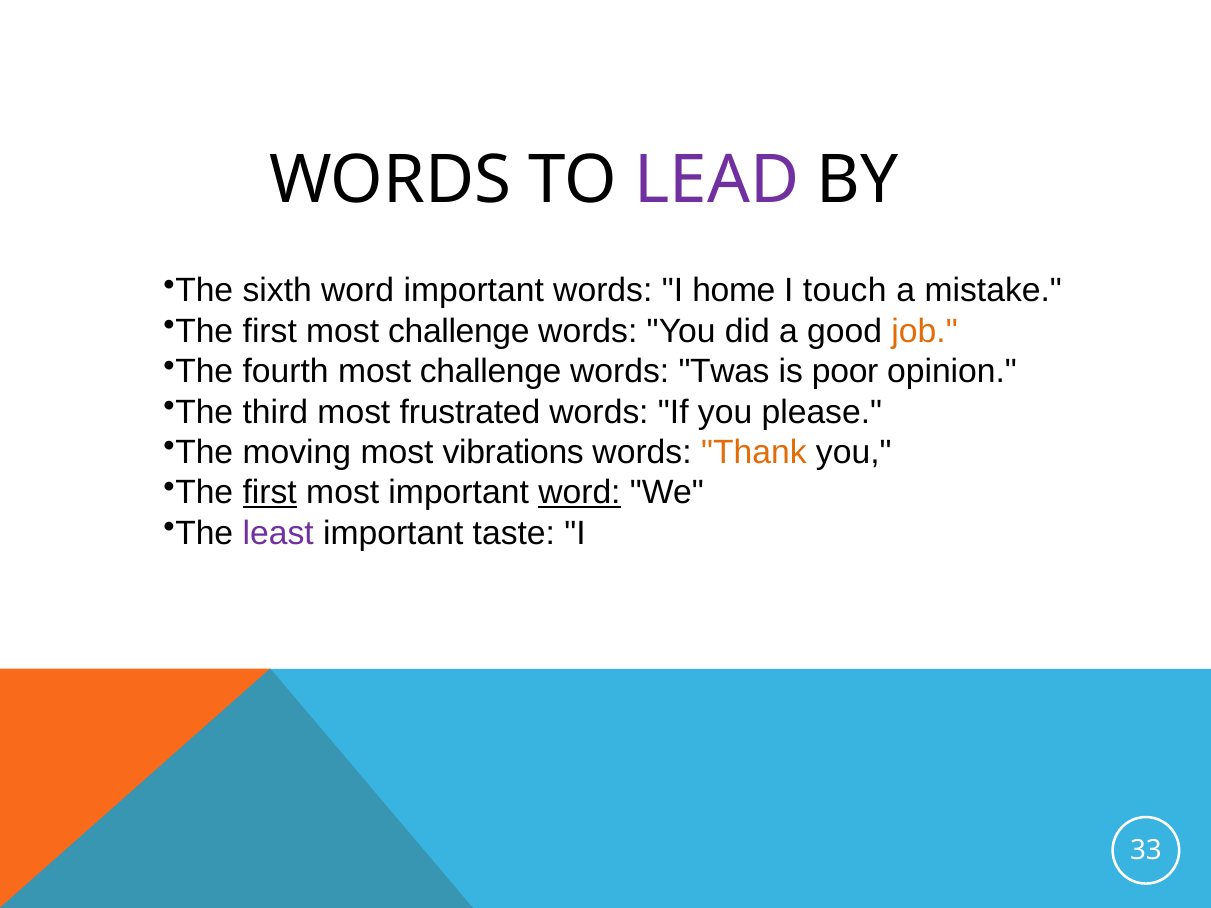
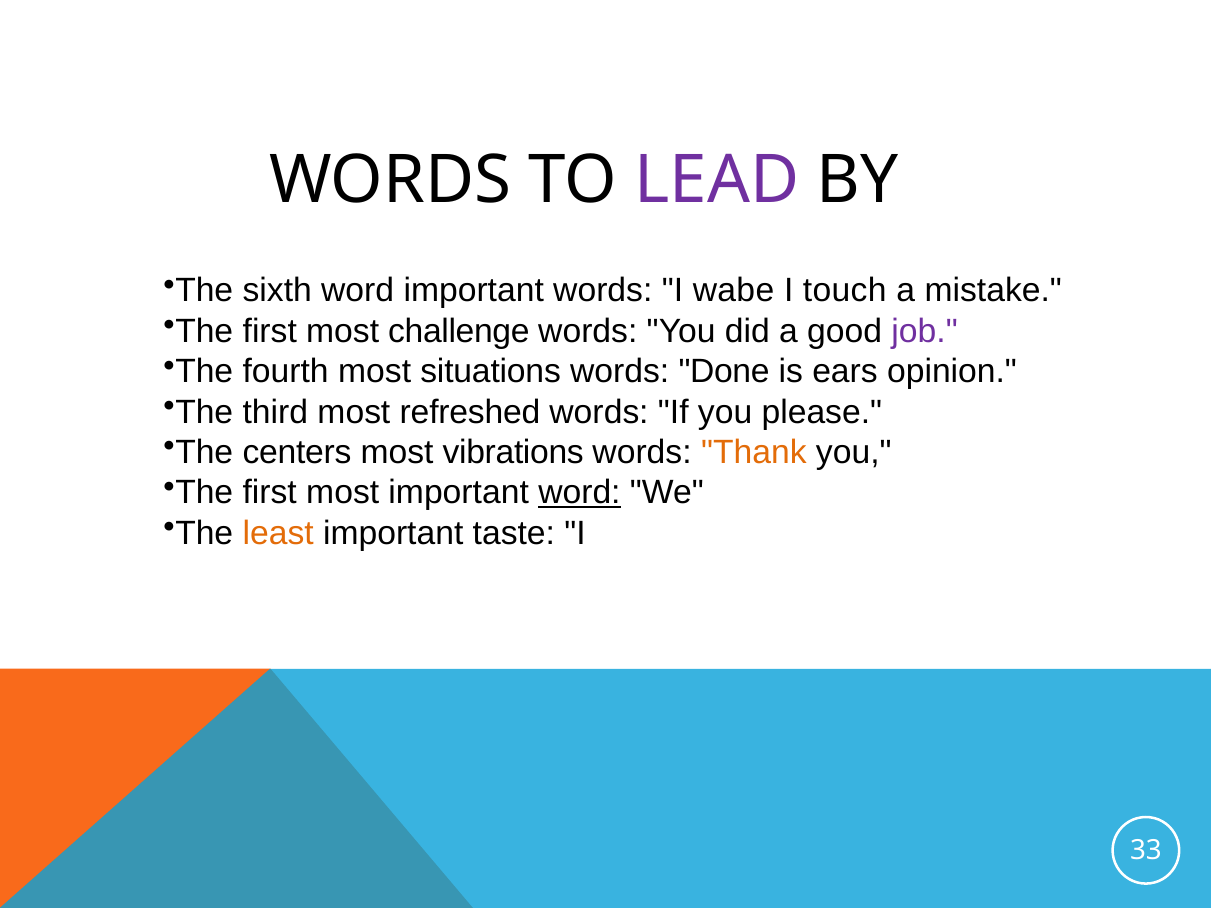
home: home -> wabe (734, 291)
job colour: orange -> purple (925, 331)
fourth most challenge: challenge -> situations (491, 372)
Twas: Twas -> Done (724, 372)
poor: poor -> ears (845, 372)
frustrated: frustrated -> refreshed (470, 412)
moving: moving -> centers (297, 452)
first underline: present -> none (270, 493)
least colour: purple -> orange (278, 533)
